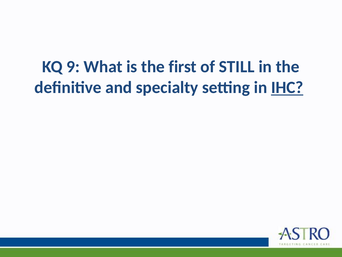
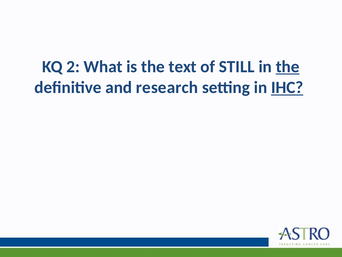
9: 9 -> 2 (73, 66)
first: first -> text (183, 66)
the underline: none -> present (288, 66)
specialty: specialty -> research (167, 87)
